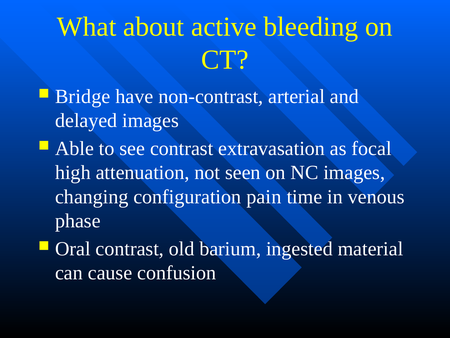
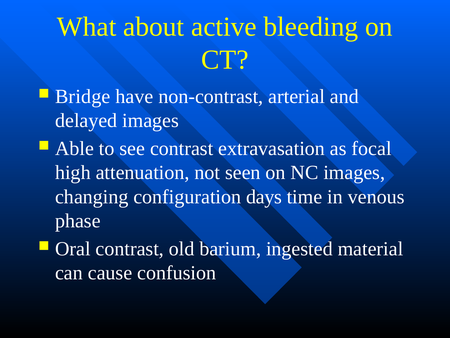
pain: pain -> days (264, 196)
